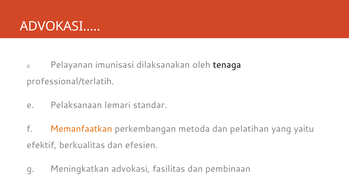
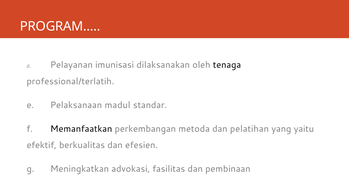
ADVOKASI…: ADVOKASI… -> PROGRAM… (60, 26)
lemari: lemari -> madul (118, 105)
Memanfaatkan colour: orange -> black (81, 129)
